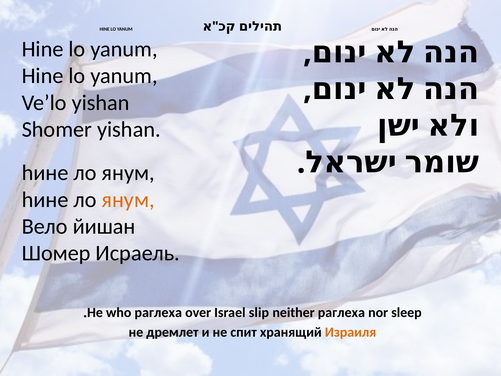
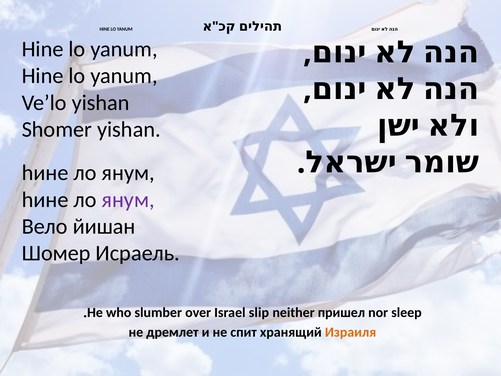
янум colour: orange -> purple (128, 200)
who раглеха: раглеха -> slumber (158, 312)
neither раглеха: раглеха -> пришел (341, 312)
